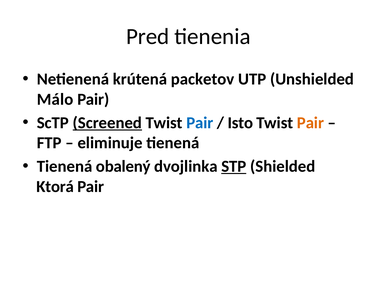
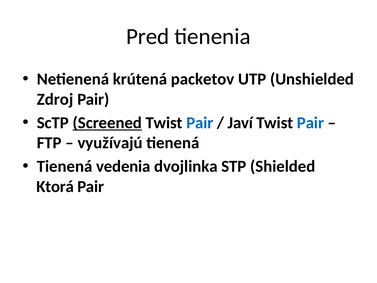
Málo: Málo -> Zdroj (55, 99)
Isto: Isto -> Javí (240, 123)
Pair colour: orange -> blue (310, 123)
eliminuje: eliminuje -> využívajú (110, 143)
obalený: obalený -> vedenia (123, 166)
STP underline: present -> none (234, 166)
